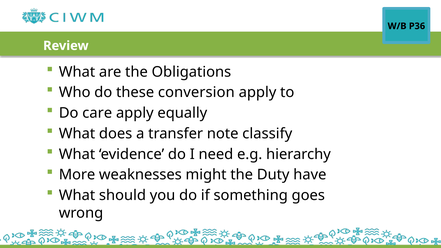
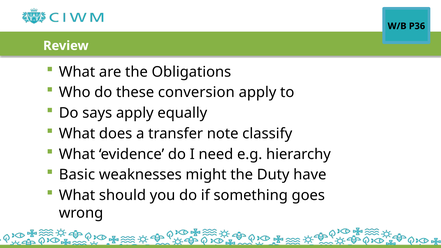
care: care -> says (97, 113)
More: More -> Basic (77, 175)
